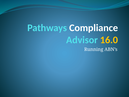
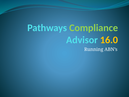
Compliance colour: white -> light green (94, 28)
